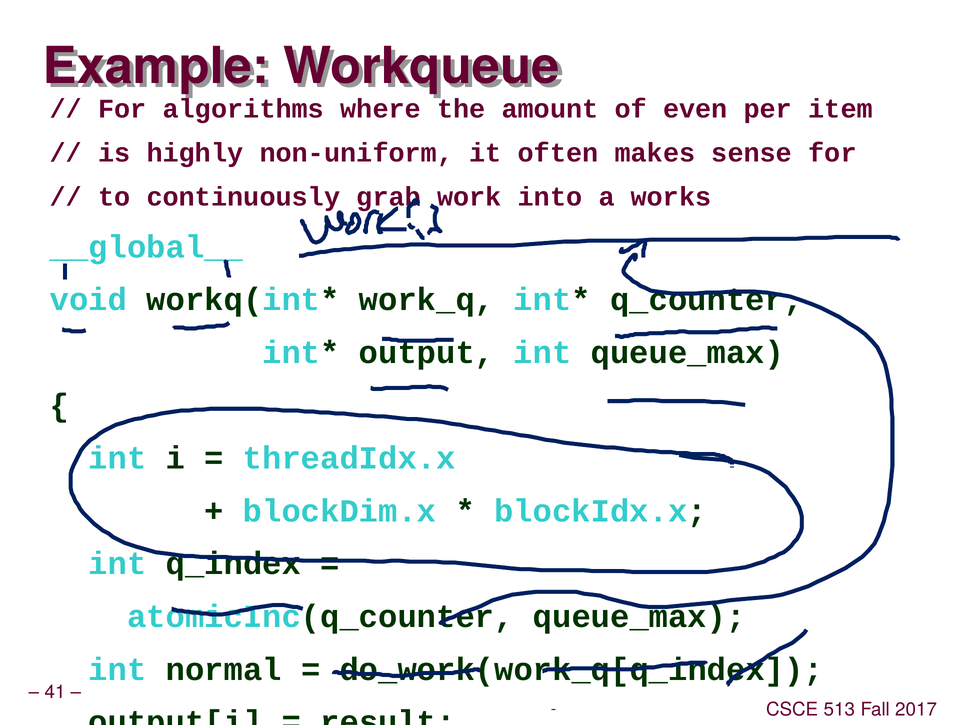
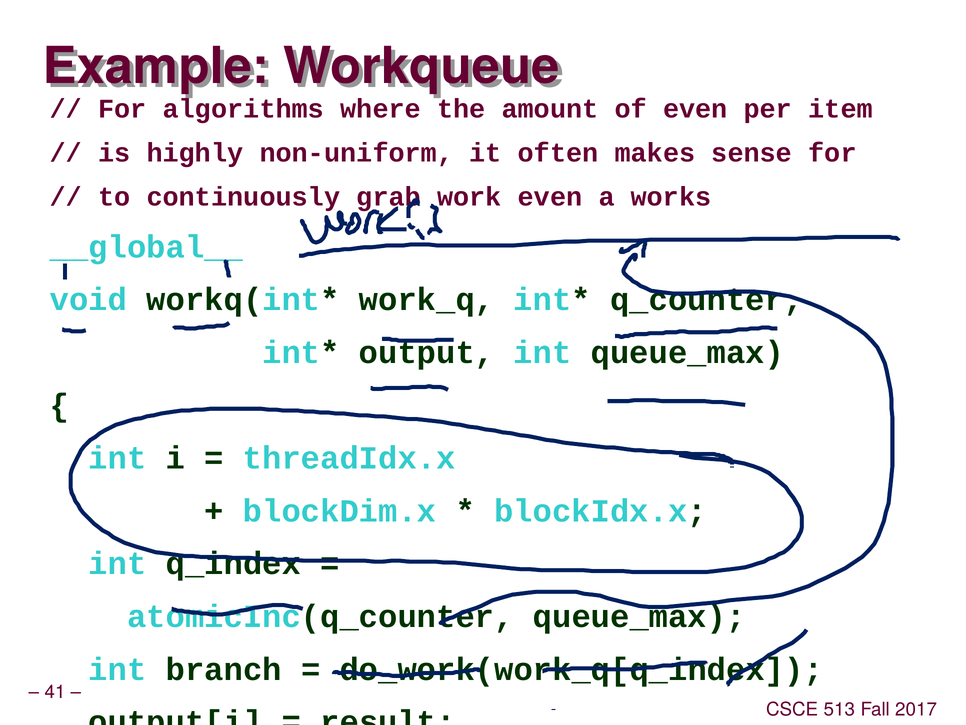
work into: into -> even (550, 197)
normal: normal -> branch (224, 669)
